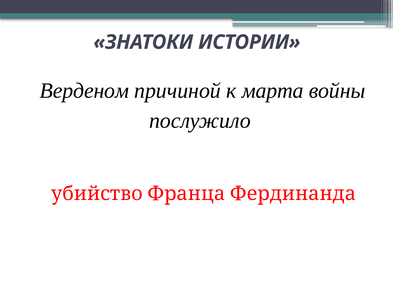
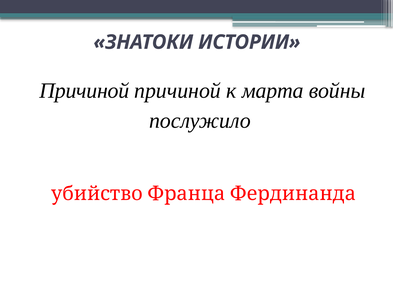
Верденом: Верденом -> Причиной (84, 90)
